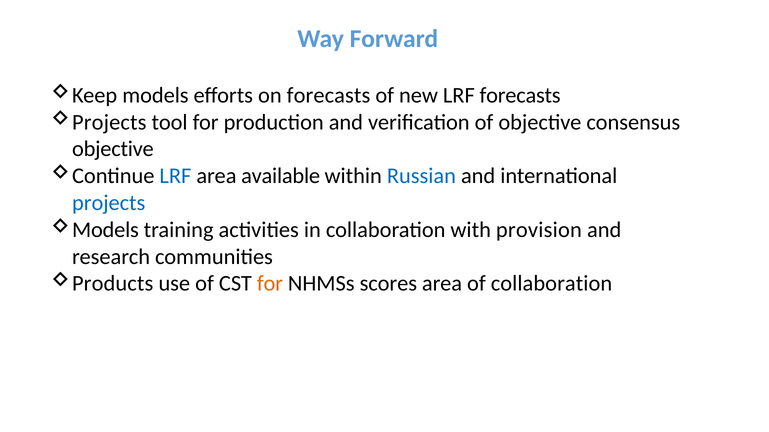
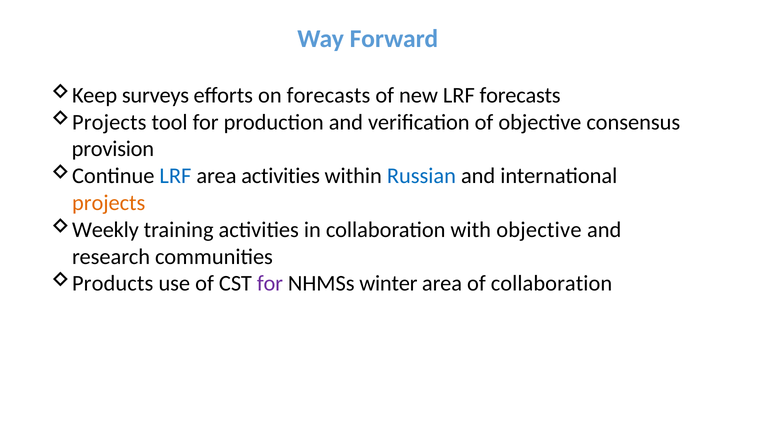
Keep models: models -> surveys (156, 95)
objective: objective -> provision (113, 149)
area available: available -> activities (281, 176)
projects colour: blue -> orange (109, 203)
Models: Models -> Weekly (105, 230)
with provision: provision -> objective (539, 230)
for colour: orange -> purple (270, 284)
scores: scores -> winter (388, 284)
